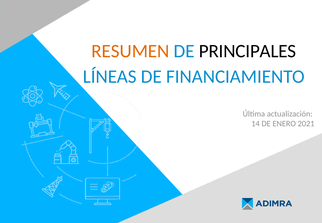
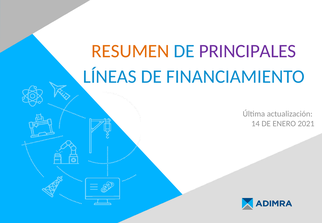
PRINCIPALES colour: black -> purple (248, 51)
